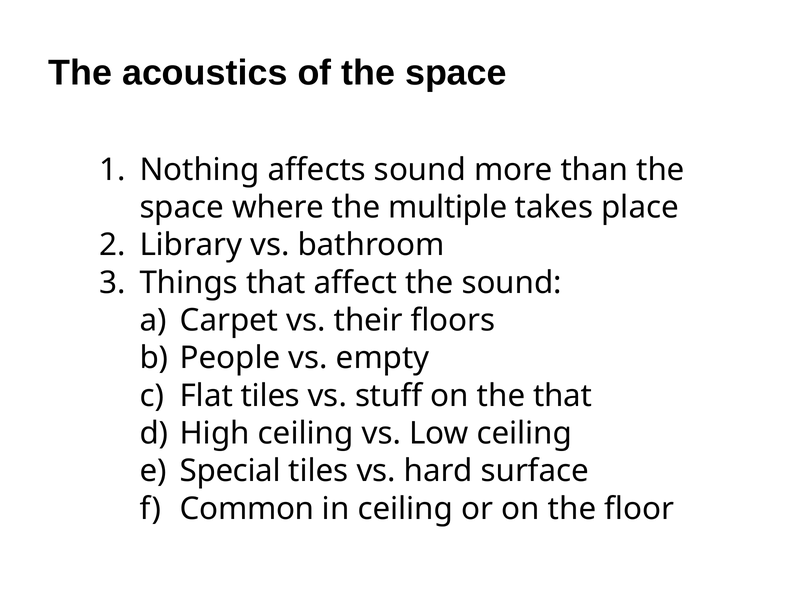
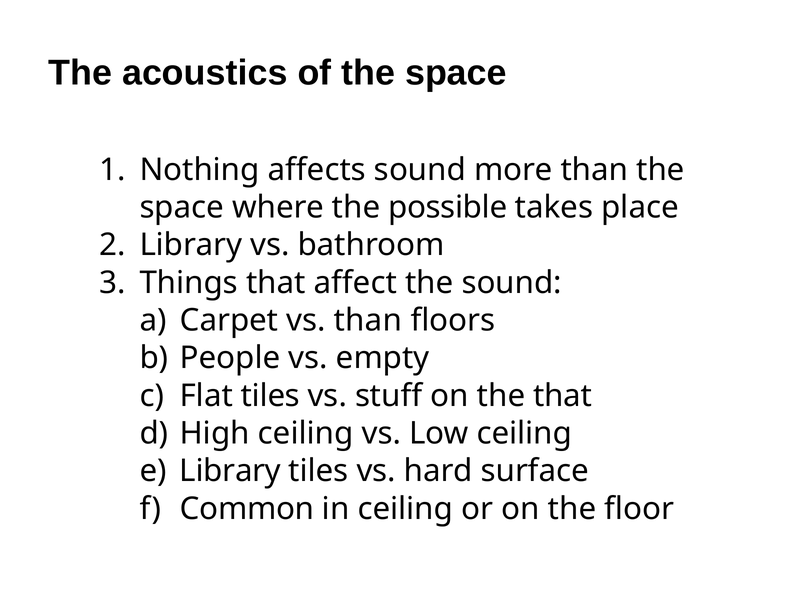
multiple: multiple -> possible (448, 207)
vs their: their -> than (368, 321)
Special: Special -> Library (230, 471)
